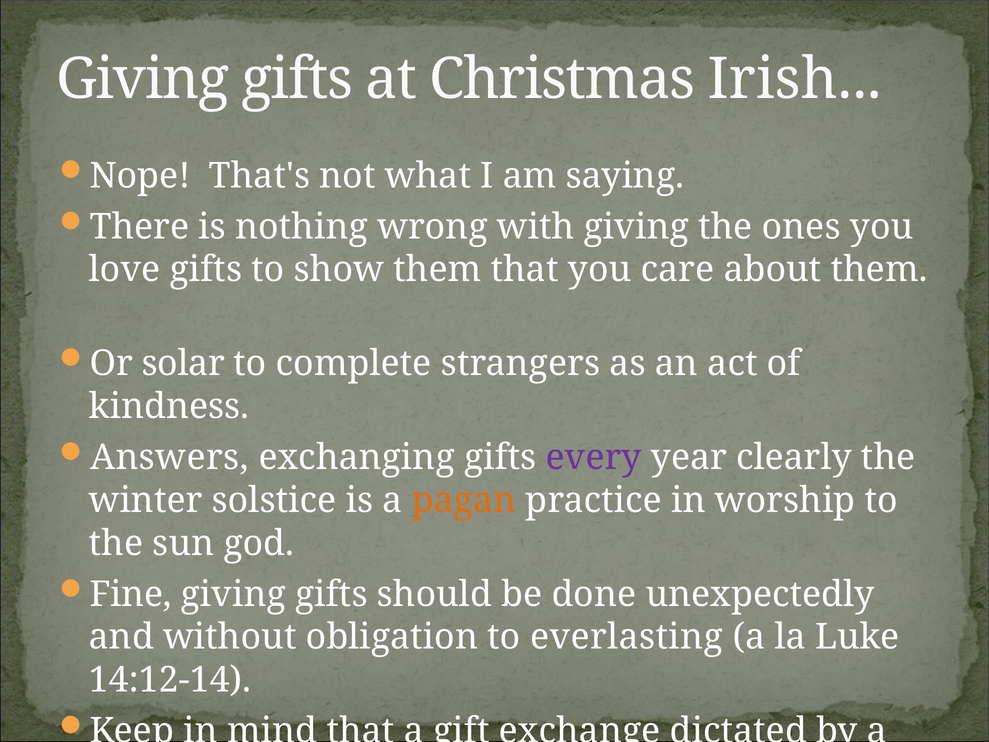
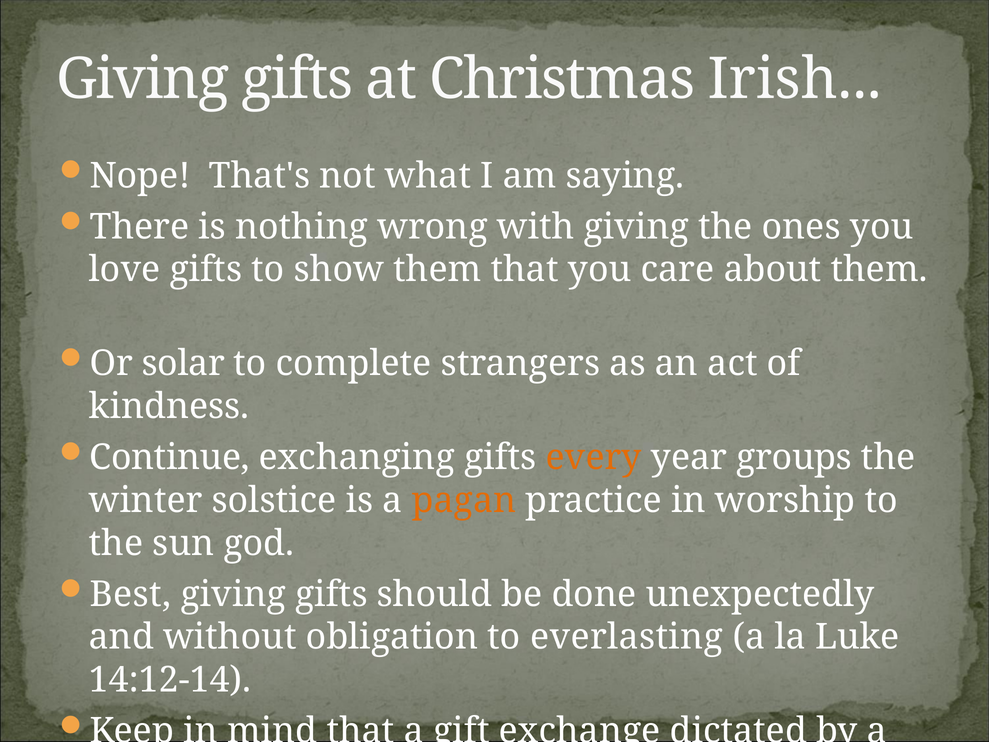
Answers: Answers -> Continue (170, 457)
every colour: purple -> orange (594, 457)
clearly: clearly -> groups (794, 457)
Fine: Fine -> Best (130, 594)
